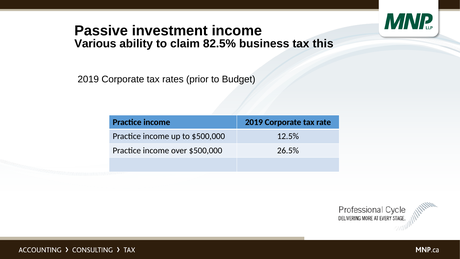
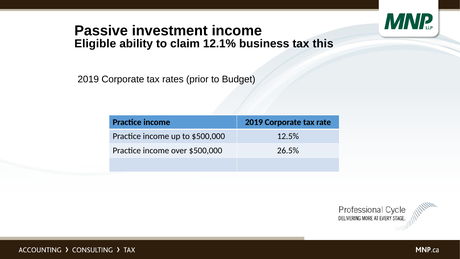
Various: Various -> Eligible (95, 44)
82.5%: 82.5% -> 12.1% (219, 44)
